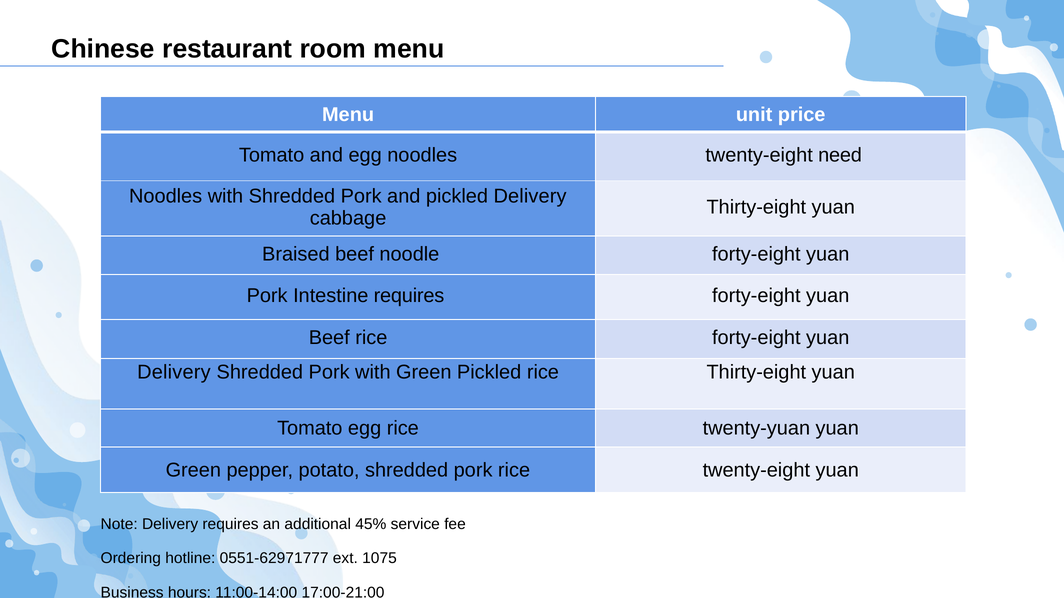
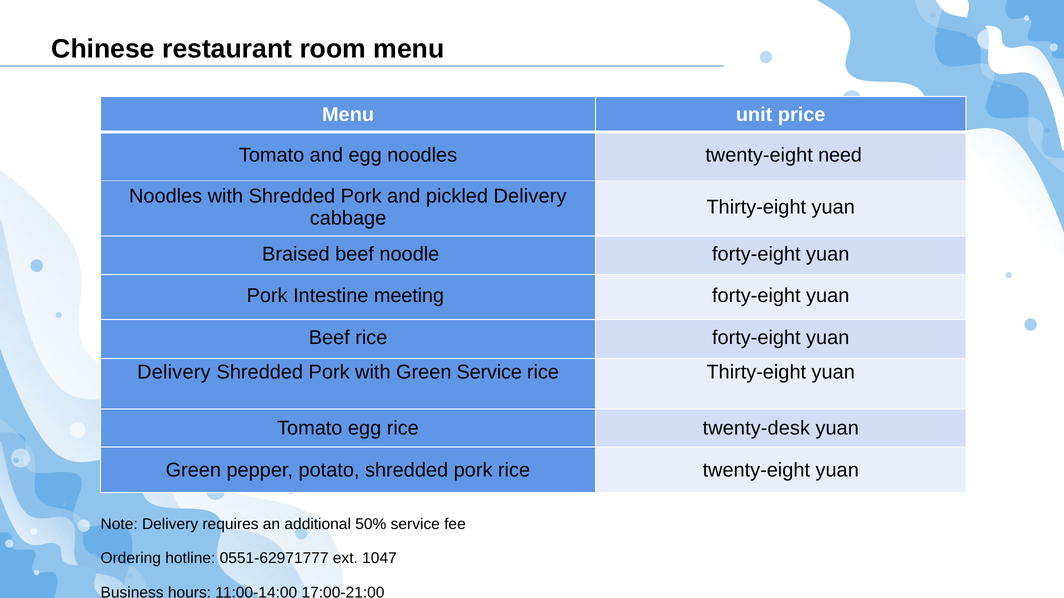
Intestine requires: requires -> meeting (409, 296)
Green Pickled: Pickled -> Service (489, 372)
twenty-yuan: twenty-yuan -> twenty-desk (756, 429)
45%: 45% -> 50% (371, 524)
1075: 1075 -> 1047 (379, 558)
